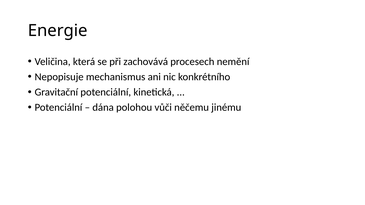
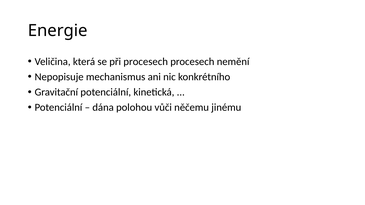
při zachovává: zachovává -> procesech (146, 62)
